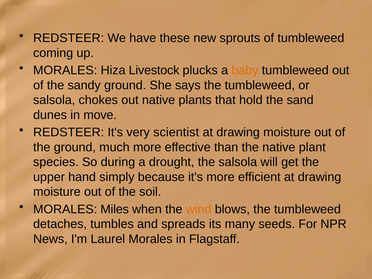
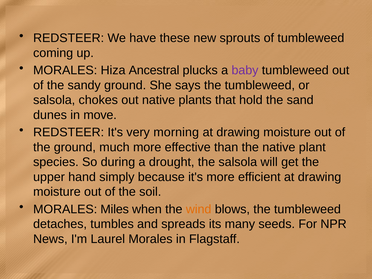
Livestock: Livestock -> Ancestral (154, 70)
baby colour: orange -> purple (245, 70)
scientist: scientist -> morning (176, 132)
